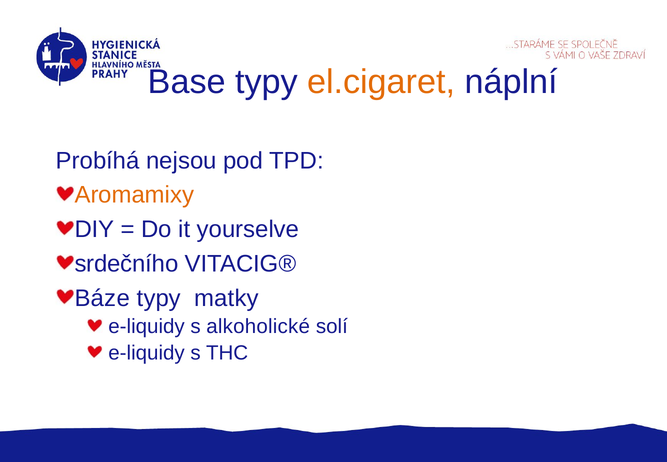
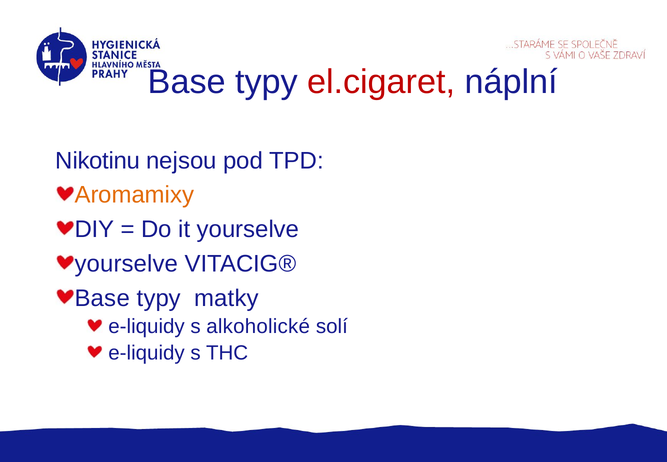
el.cigaret colour: orange -> red (381, 82)
Probíhá: Probíhá -> Nikotinu (98, 161)
srdečního: srdečního -> yourselve (126, 264)
Báze: Báze -> Base (102, 298)
